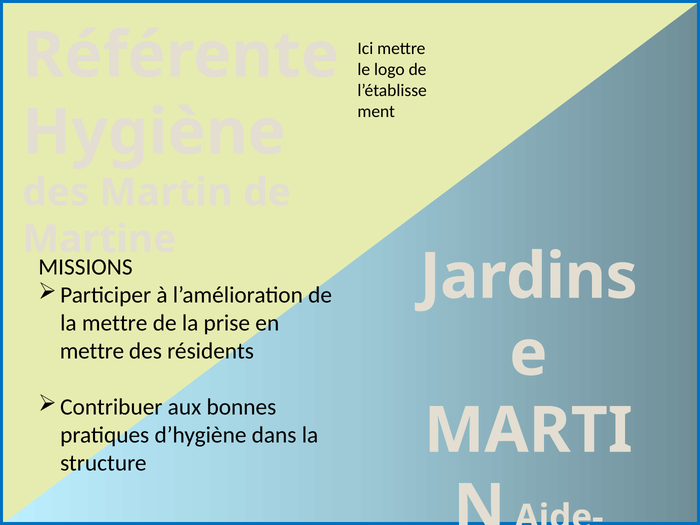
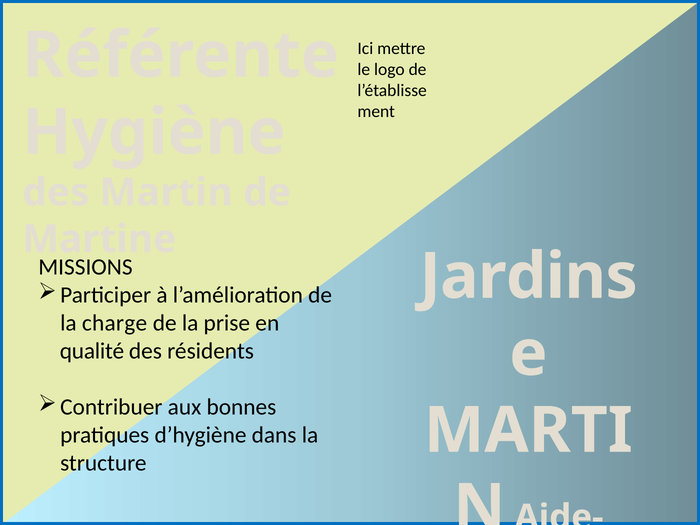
la mettre: mettre -> charge (115, 323)
mettre: mettre -> qualité (92, 351)
